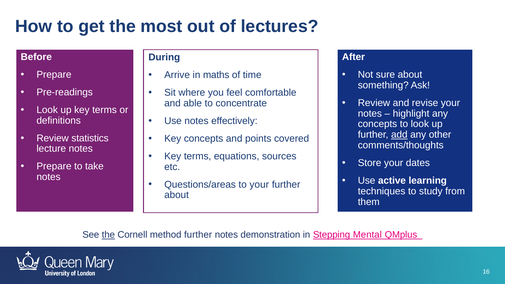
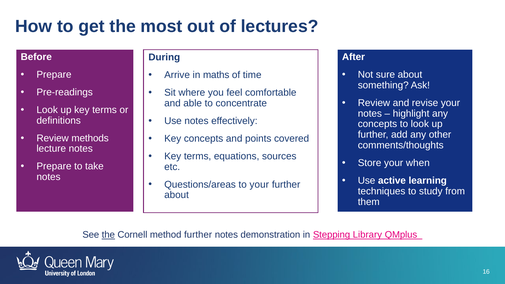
add underline: present -> none (399, 135)
statistics: statistics -> methods (90, 138)
dates: dates -> when (418, 163)
Mental: Mental -> Library (367, 235)
